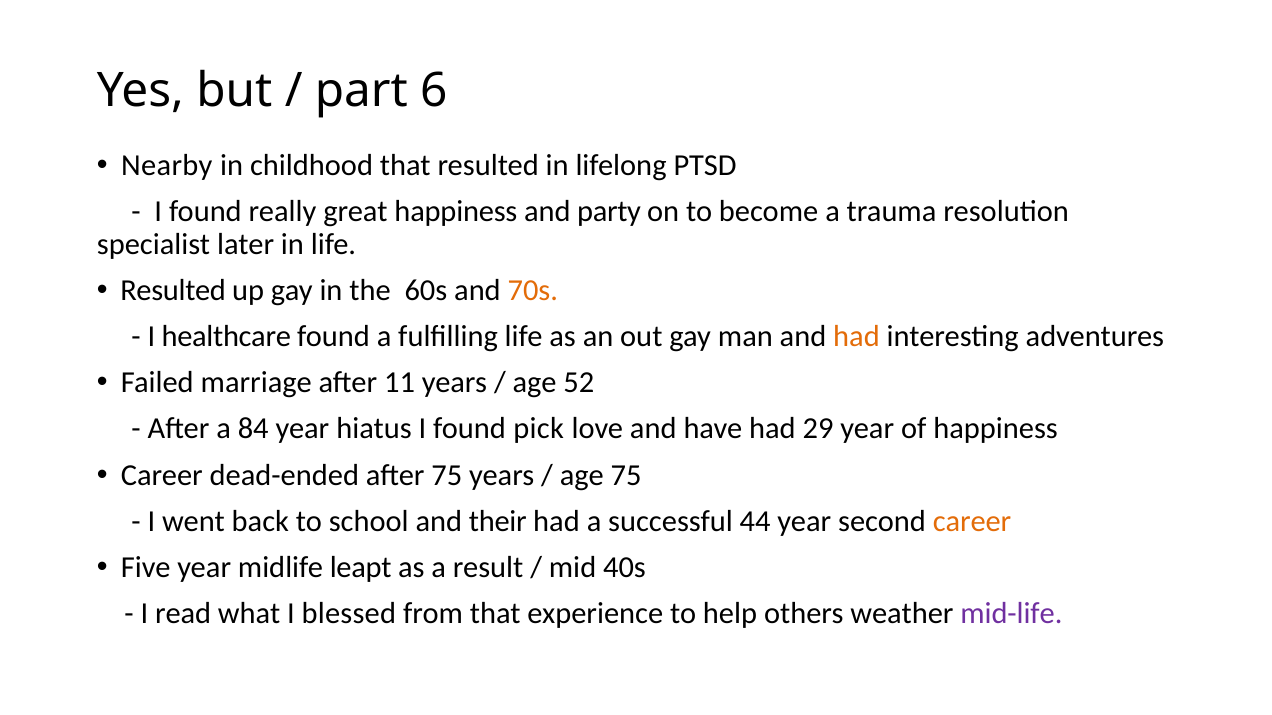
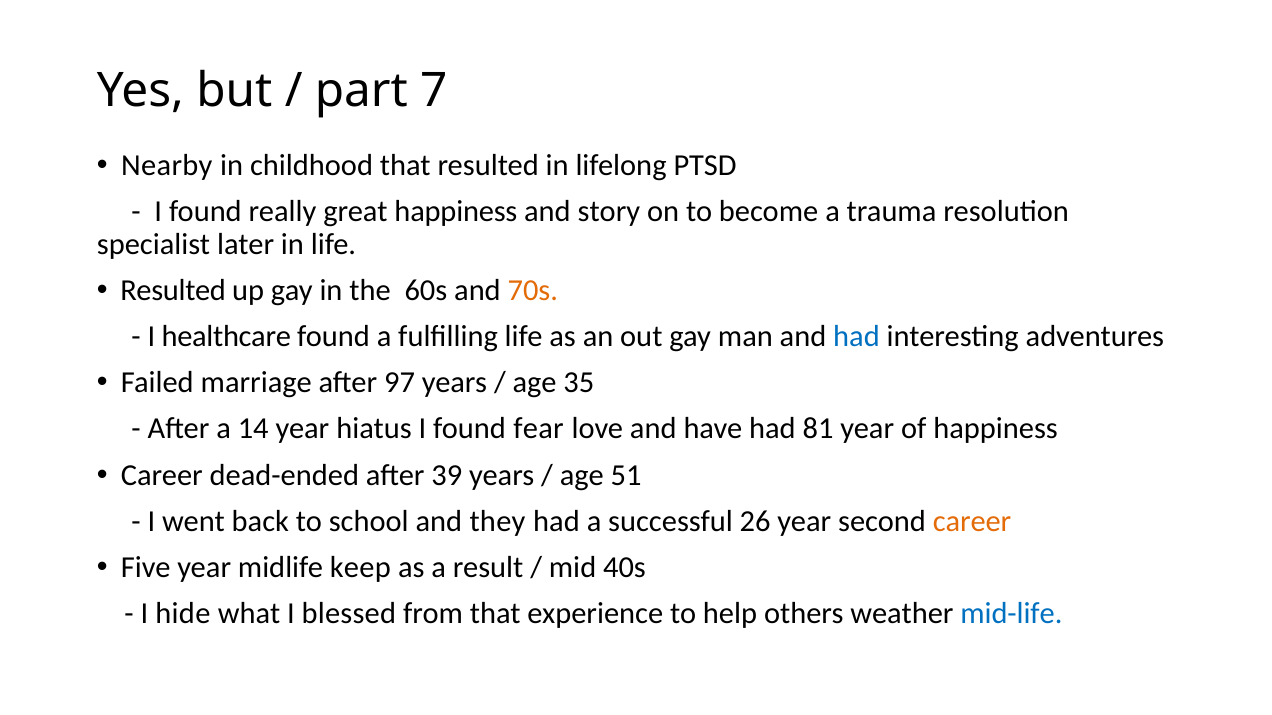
6: 6 -> 7 (434, 91)
party: party -> story (609, 212)
had colour: orange -> blue (856, 337)
11: 11 -> 97 (399, 383)
52: 52 -> 35 (579, 383)
84: 84 -> 14 (253, 429)
pick: pick -> fear (539, 429)
29: 29 -> 81 (818, 429)
after 75: 75 -> 39 (447, 475)
age 75: 75 -> 51 (626, 475)
their: their -> they (498, 521)
44: 44 -> 26 (755, 521)
leapt: leapt -> keep (360, 568)
read: read -> hide (183, 614)
mid-life colour: purple -> blue (1011, 614)
